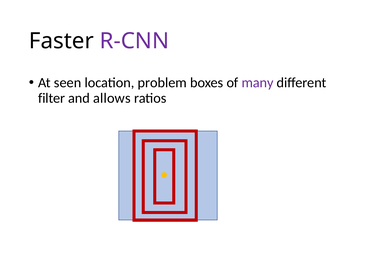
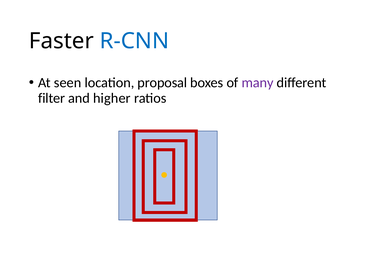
R-CNN colour: purple -> blue (134, 41)
problem: problem -> proposal (162, 83)
allows: allows -> higher (112, 98)
